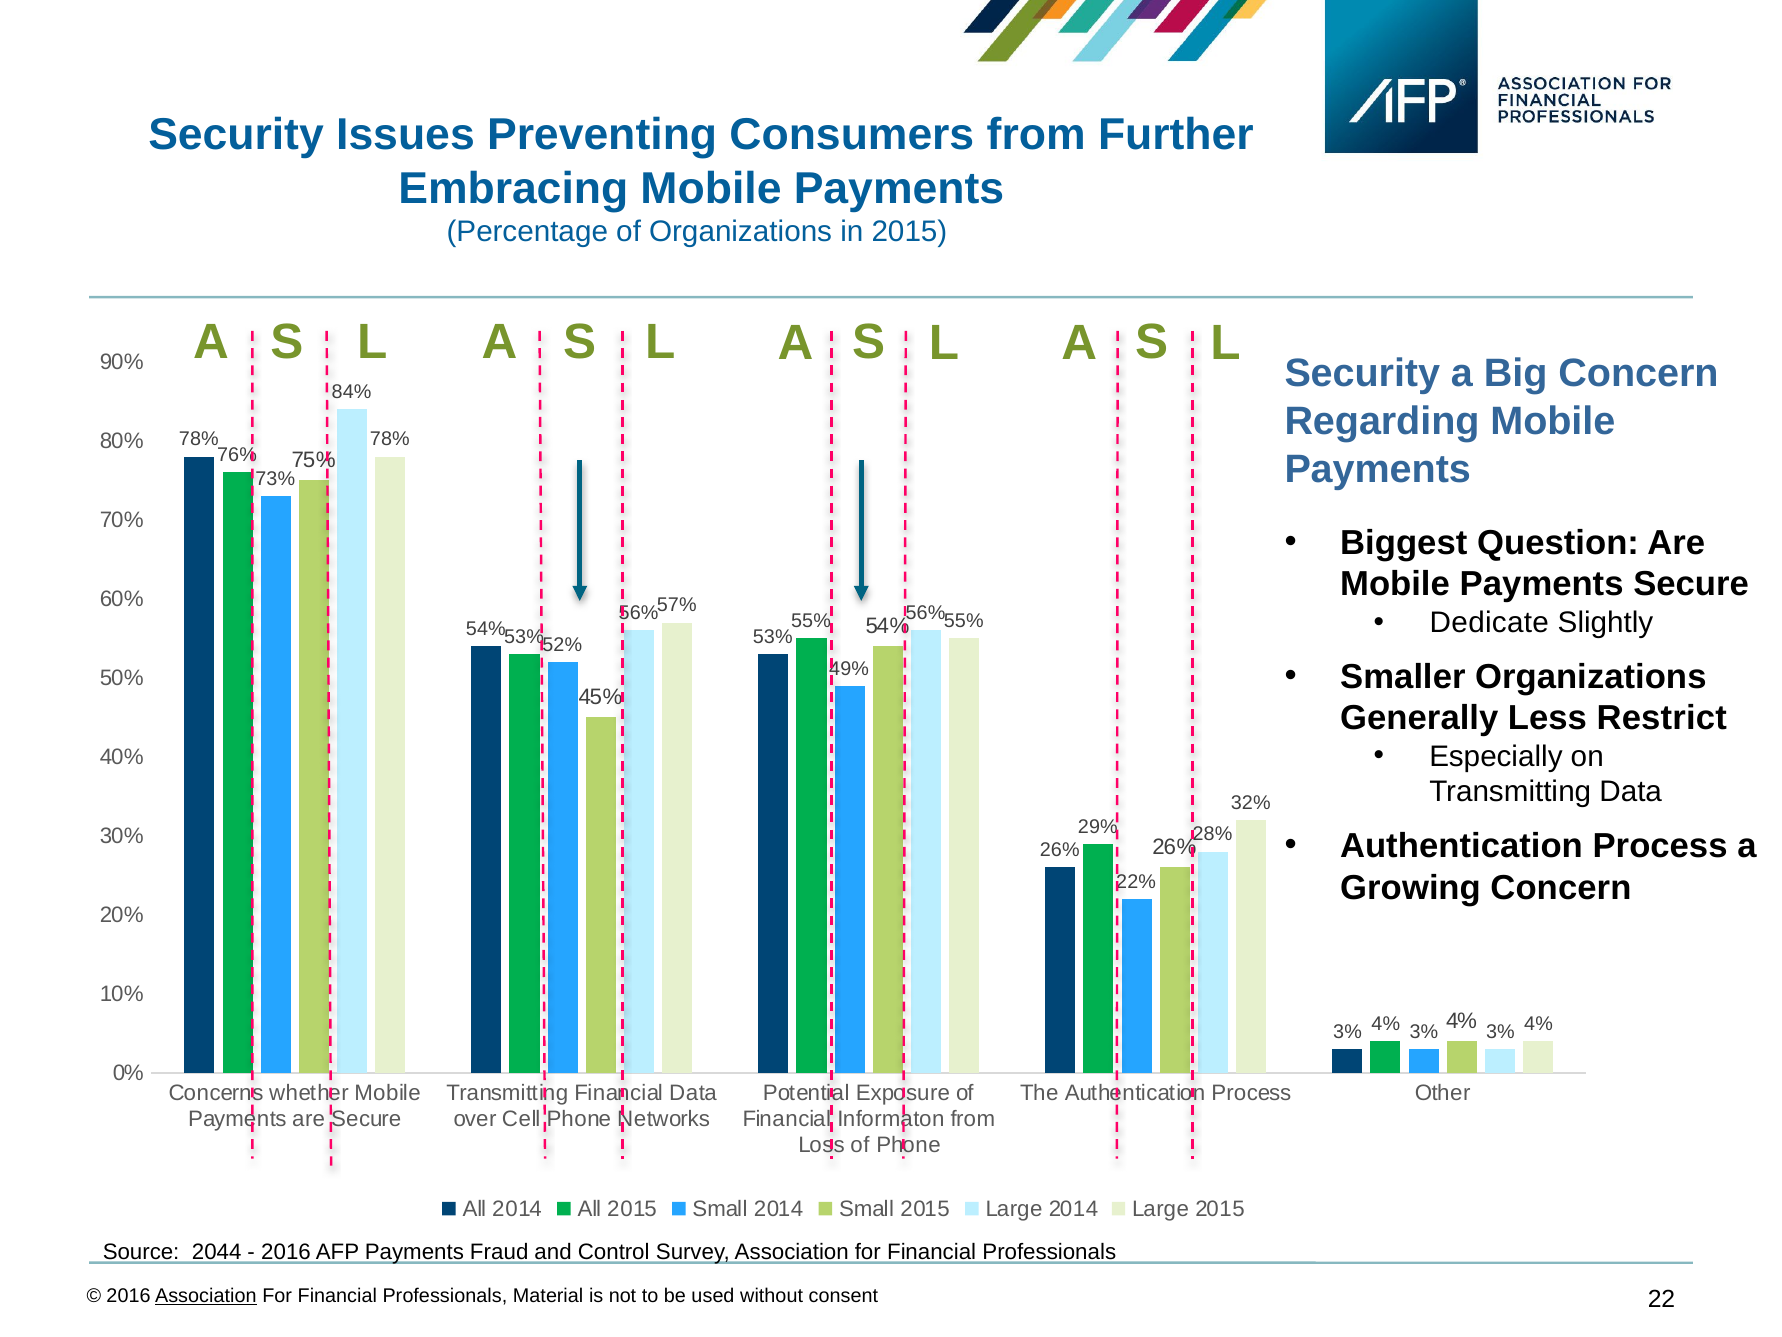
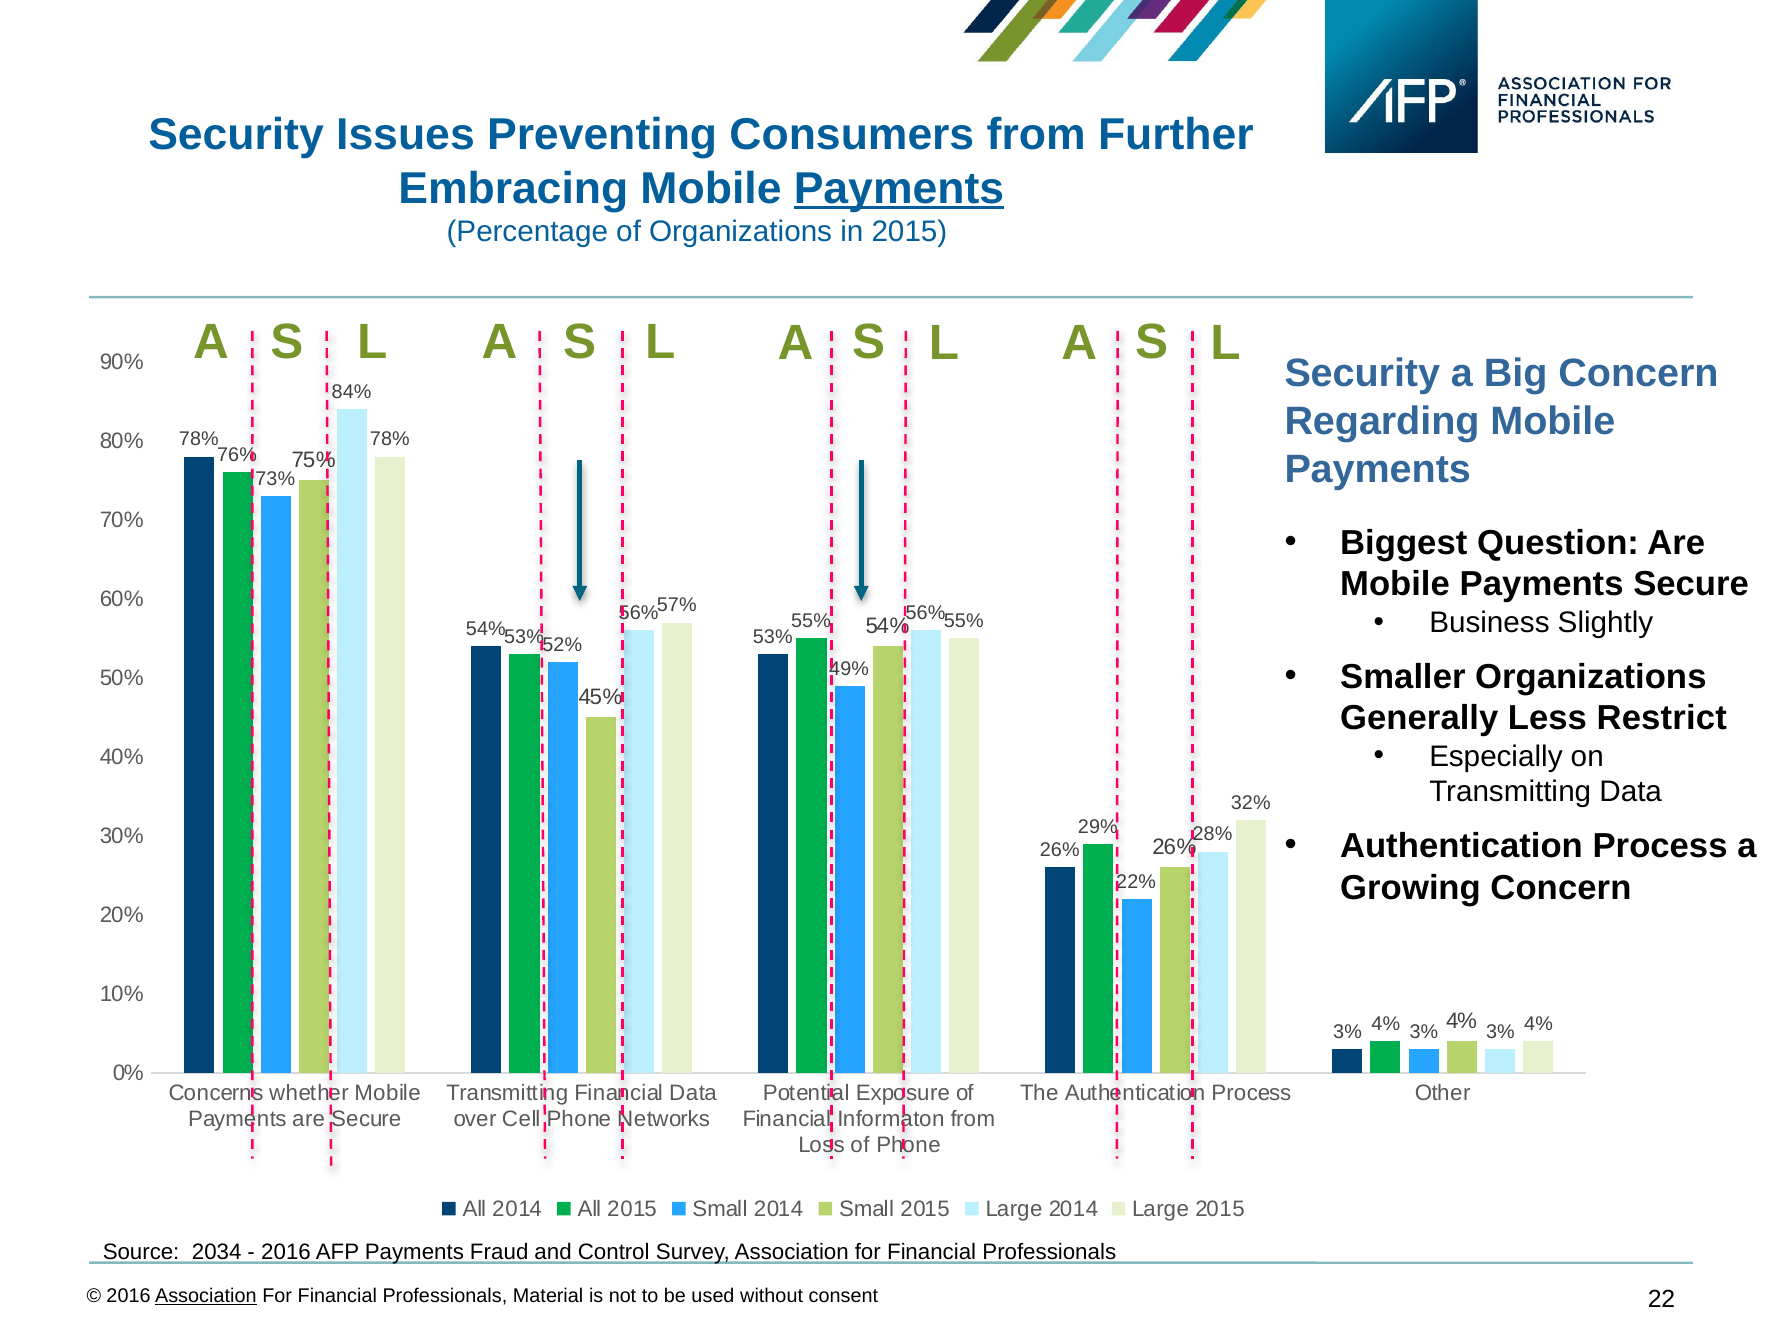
Payments underline: none -> present (899, 188)
Dedicate: Dedicate -> Business (1489, 623)
2044: 2044 -> 2034 (217, 1252)
